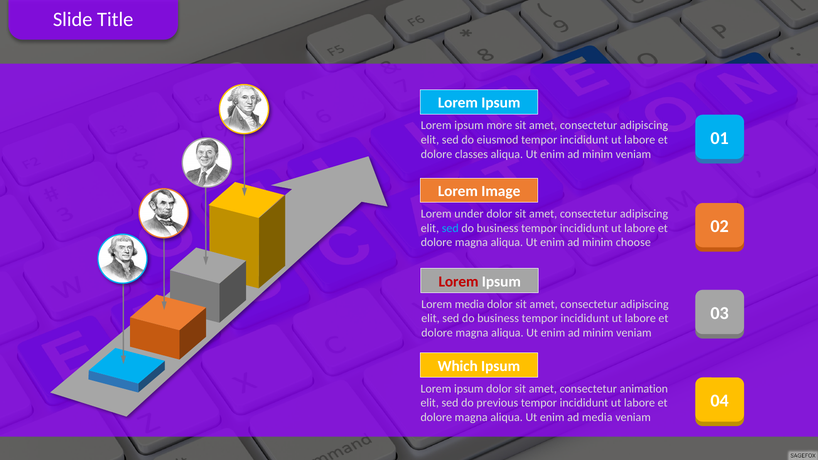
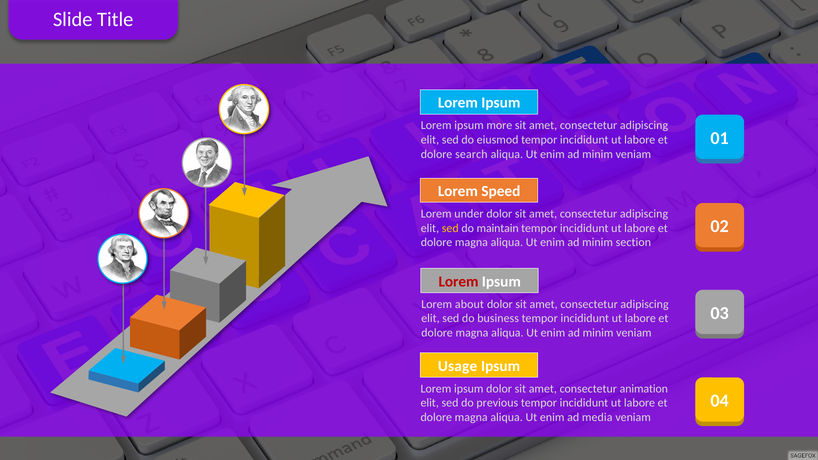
classes: classes -> search (471, 154)
Image: Image -> Speed (501, 191)
sed colour: light blue -> yellow (450, 228)
business: business -> maintain (498, 228)
choose: choose -> section (633, 243)
Lorem media: media -> about (469, 304)
Which: Which -> Usage (458, 366)
